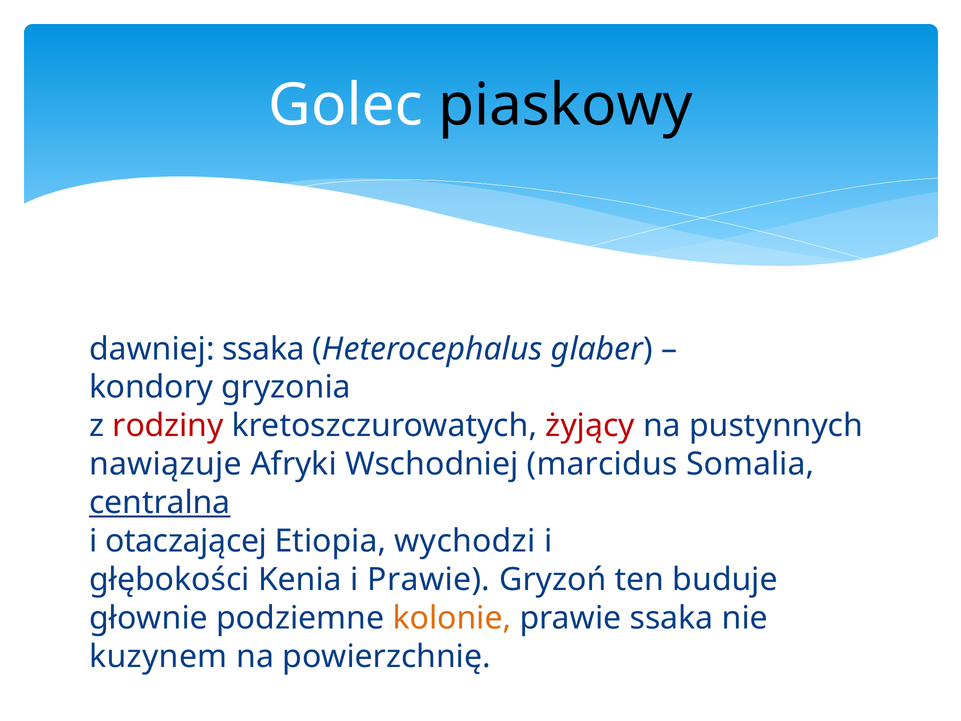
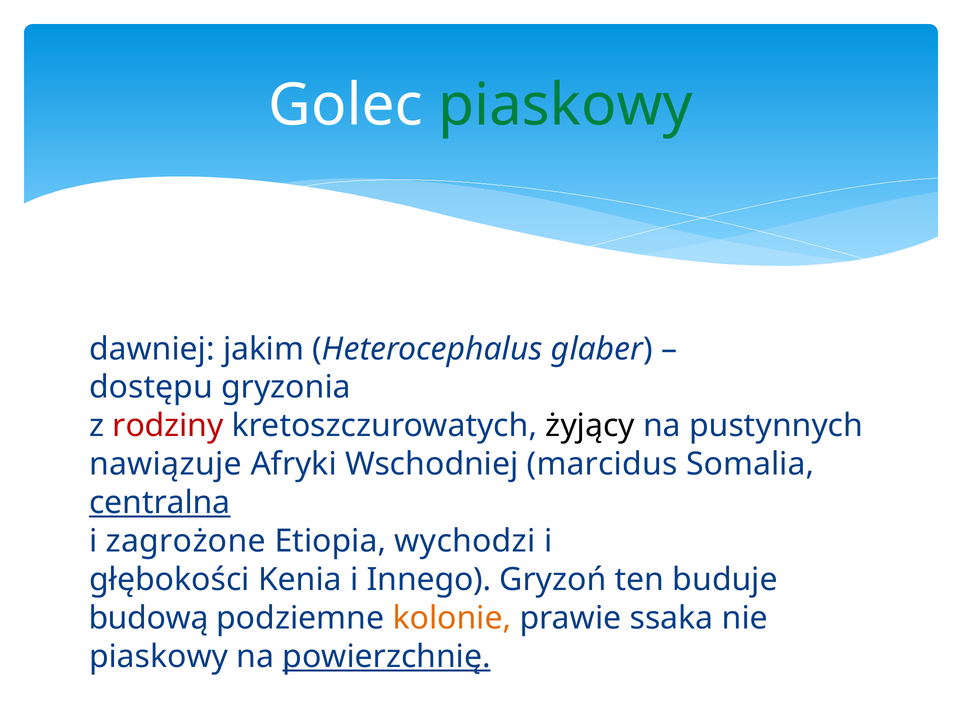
piaskowy colour: black -> green (565, 105)
dawniej ssaka: ssaka -> jakim (264, 349)
kondory: kondory -> dostępu (151, 387)
żyjący colour: red -> black (590, 426)
otaczającej: otaczającej -> zagrożone (186, 541)
i Prawie: Prawie -> Innego (429, 579)
głownie: głownie -> budową (149, 618)
kuzynem: kuzynem -> piaskowy (159, 656)
powierzchnię underline: none -> present (387, 656)
